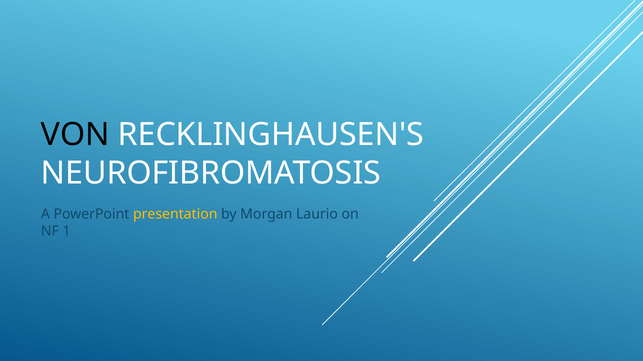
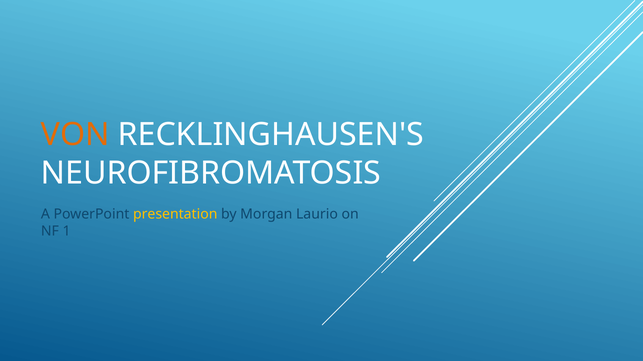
VON colour: black -> orange (75, 135)
